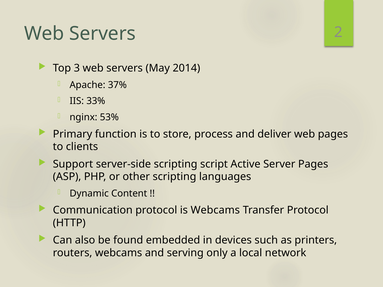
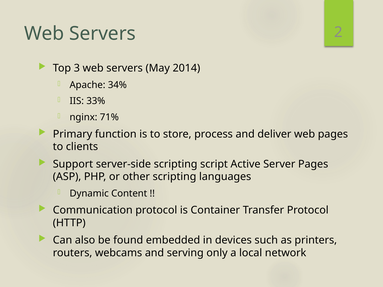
37%: 37% -> 34% (117, 85)
53%: 53% -> 71% (109, 117)
is Webcams: Webcams -> Container (215, 210)
